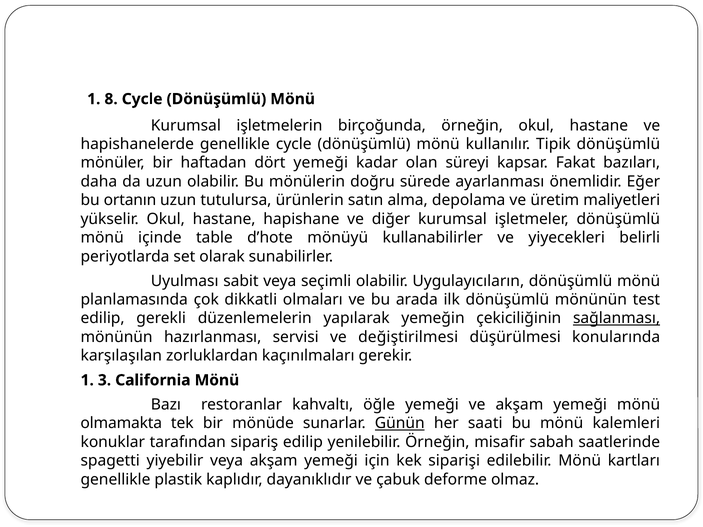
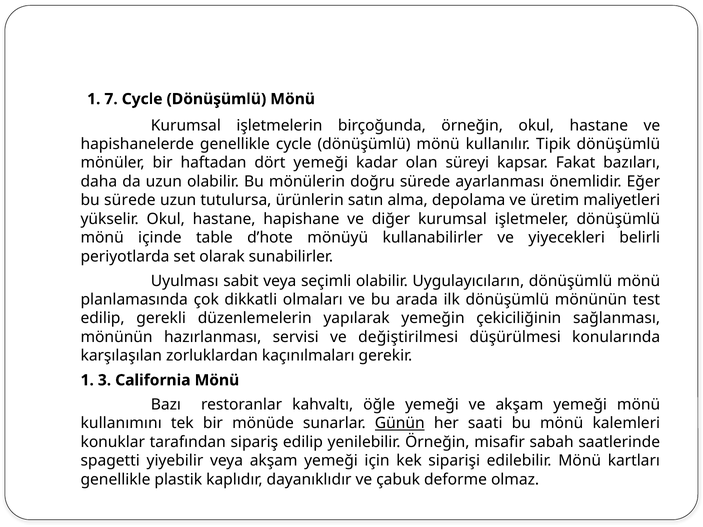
8: 8 -> 7 (111, 99)
bu ortanın: ortanın -> sürede (130, 200)
sağlanması underline: present -> none (617, 318)
olmamakta: olmamakta -> kullanımını (121, 424)
